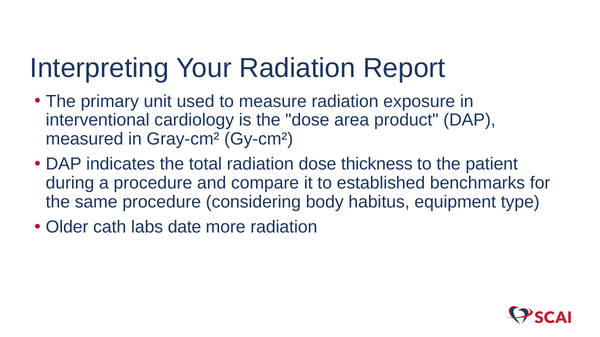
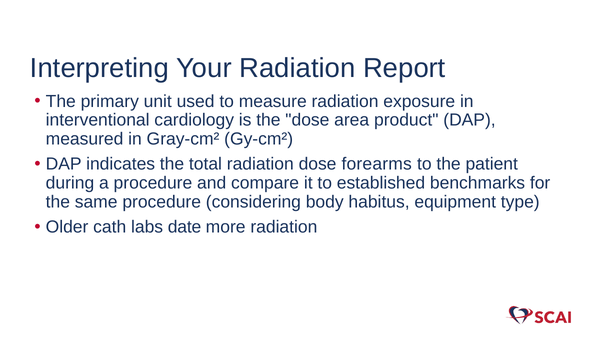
thickness: thickness -> forearms (377, 164)
